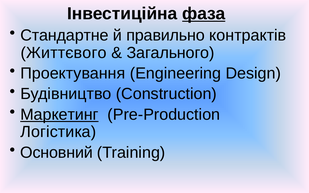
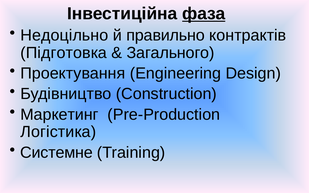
Стандартне: Стандартне -> Недоцільно (64, 35)
Життєвого: Життєвого -> Підготовка (64, 53)
Маркетинг underline: present -> none (59, 115)
Основний: Основний -> Системне (56, 153)
